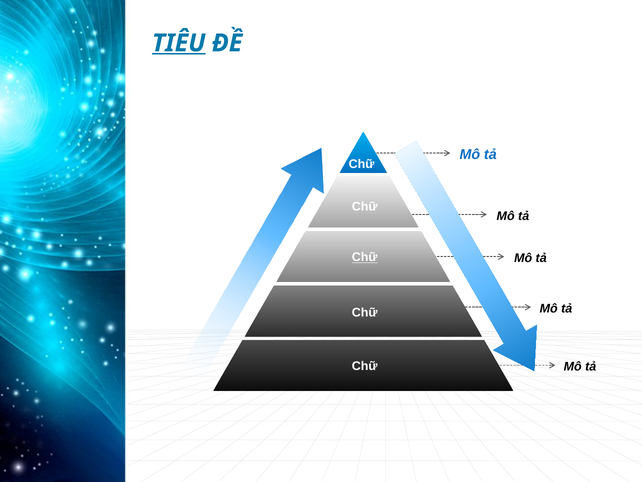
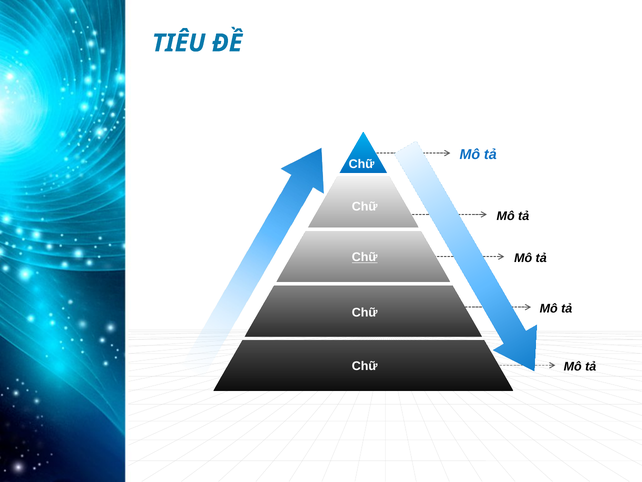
TIÊU underline: present -> none (179, 43)
